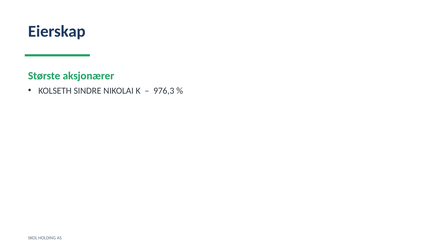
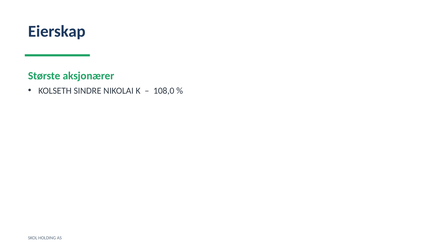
976,3: 976,3 -> 108,0 (164, 91)
